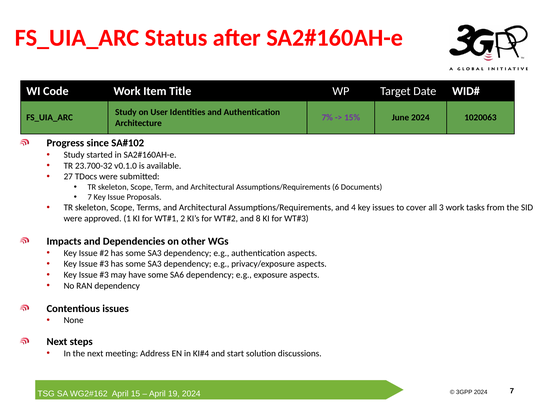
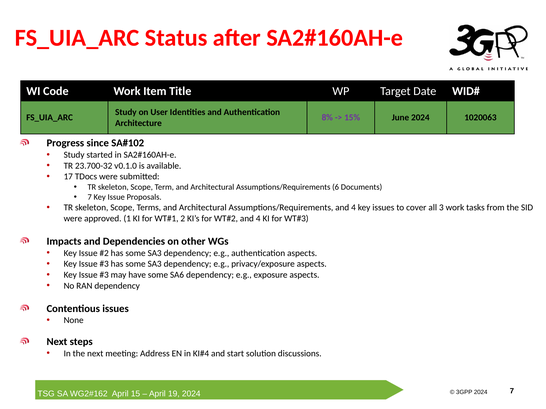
7%: 7% -> 8% (327, 118)
27: 27 -> 17 (68, 177)
8: 8 -> 4 (258, 219)
